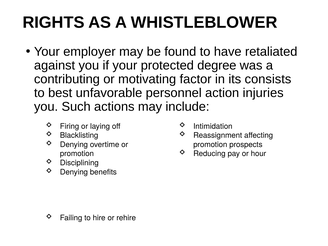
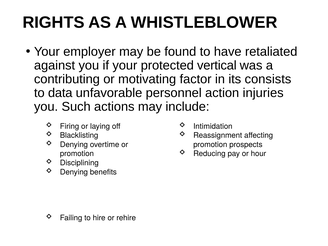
degree: degree -> vertical (217, 65)
best: best -> data (60, 93)
